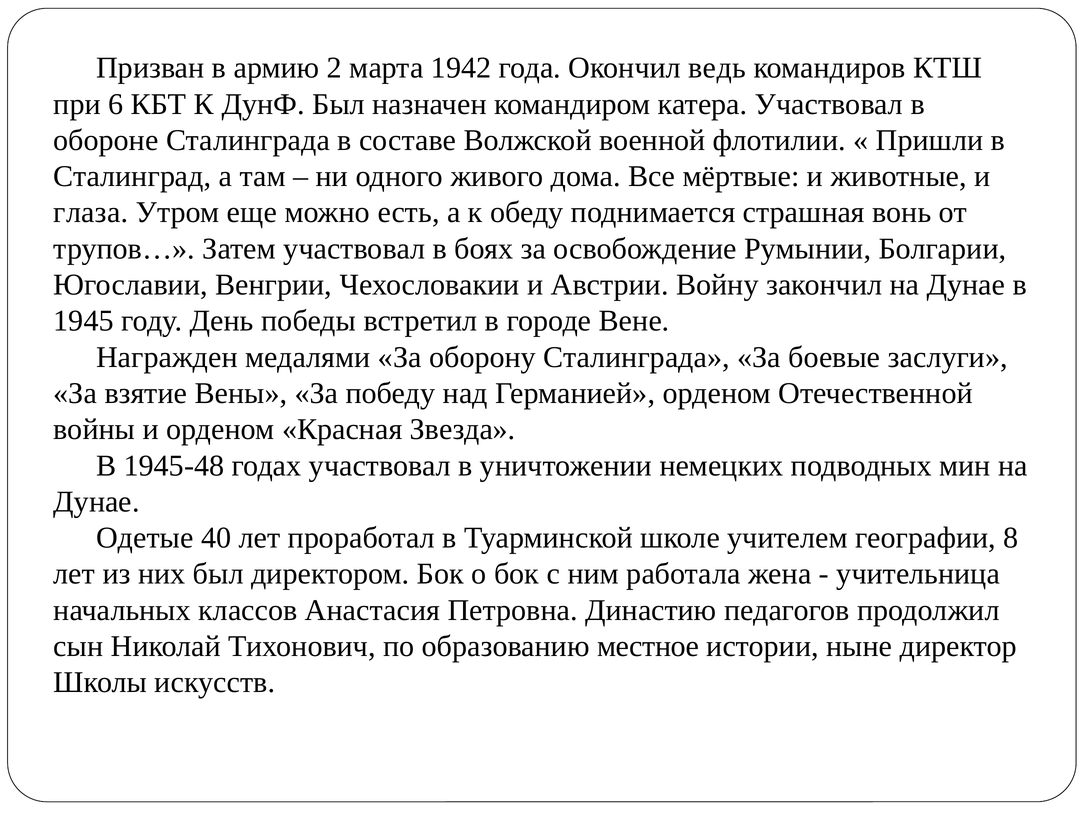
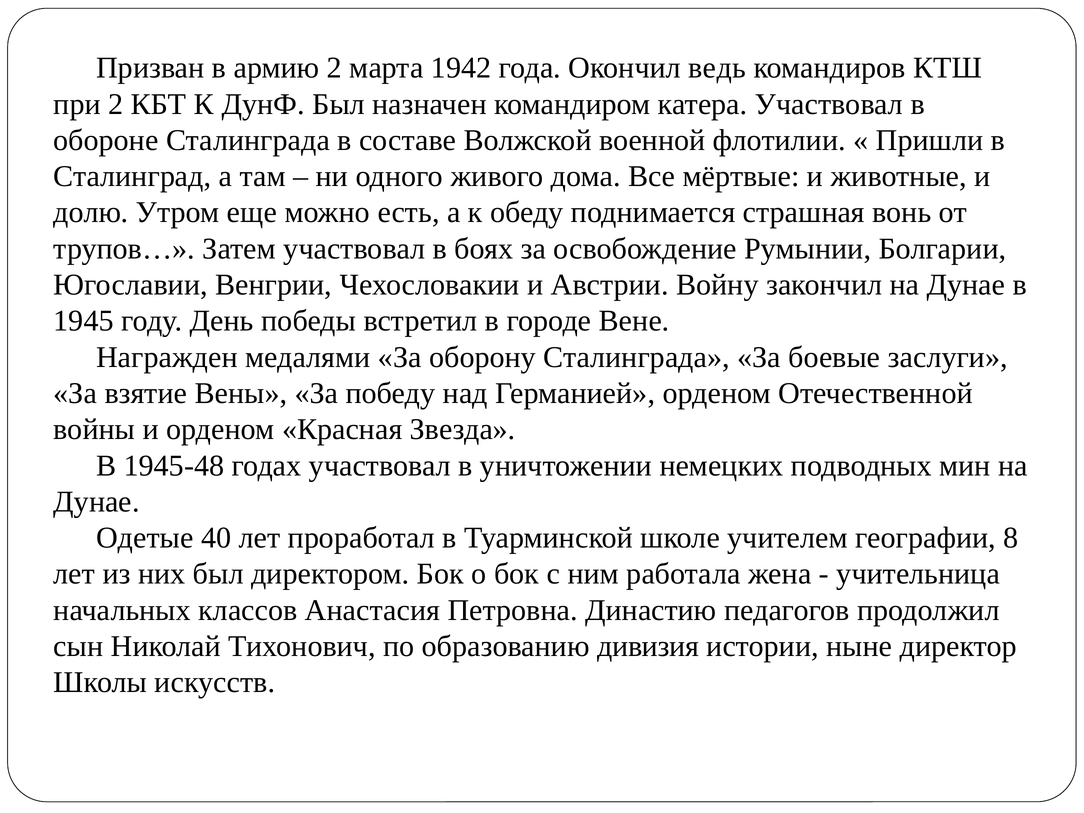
при 6: 6 -> 2 (116, 104)
глаза: глаза -> долю (91, 213)
местное: местное -> дивизия (648, 646)
